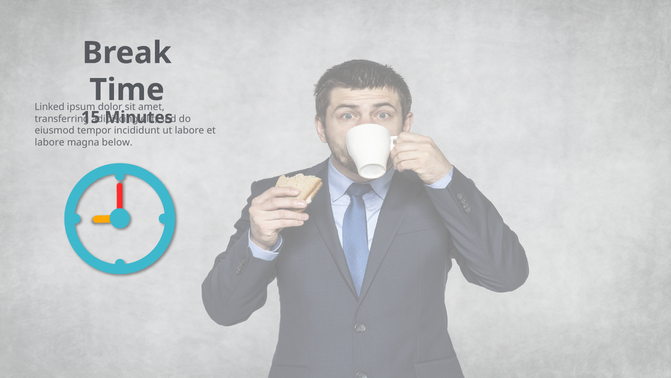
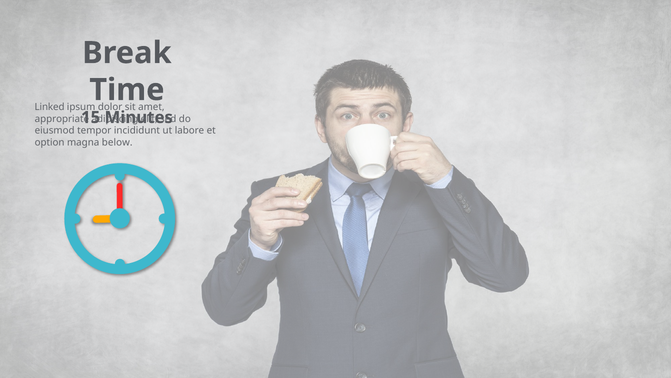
transferring: transferring -> appropriate (62, 119)
labore: labore -> option (50, 142)
